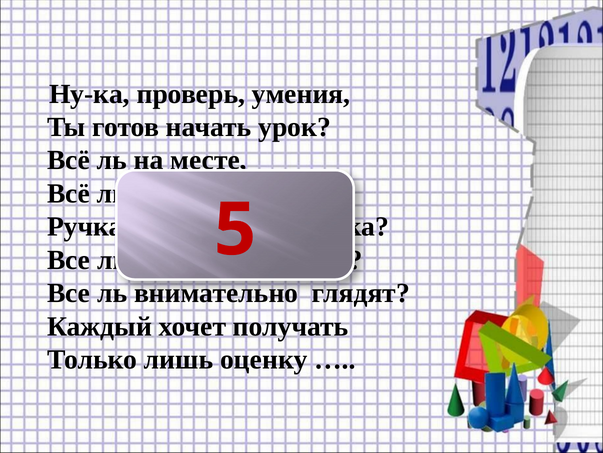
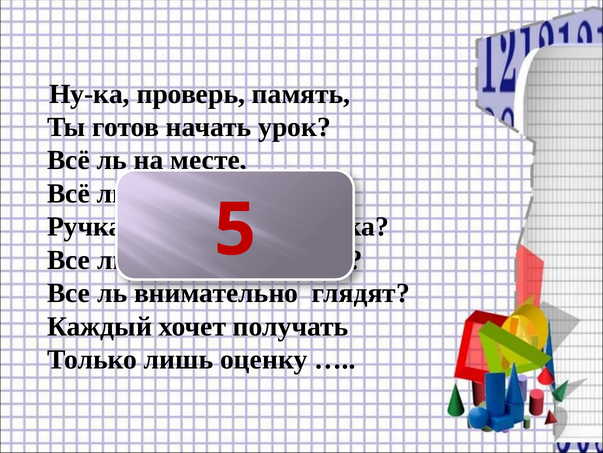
умения: умения -> память (301, 94)
